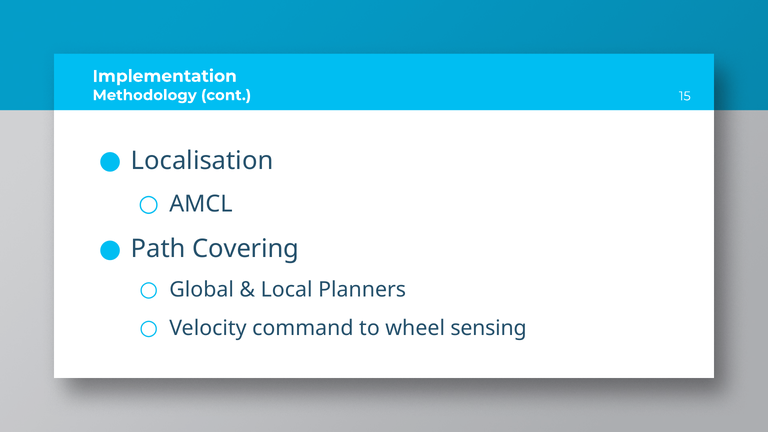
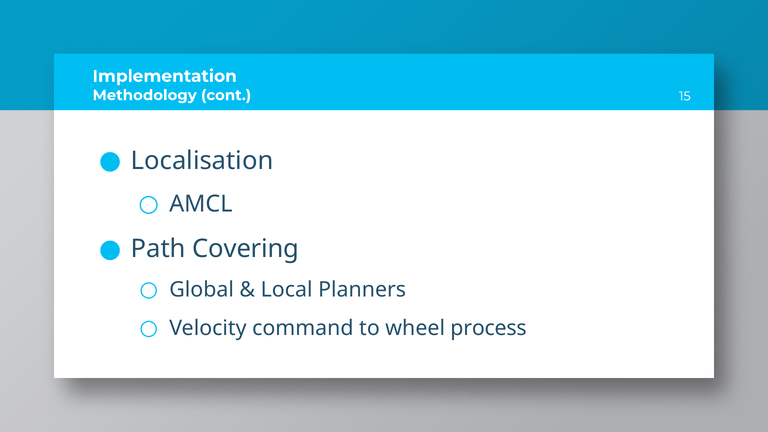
sensing: sensing -> process (489, 328)
